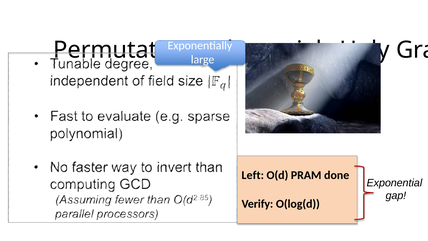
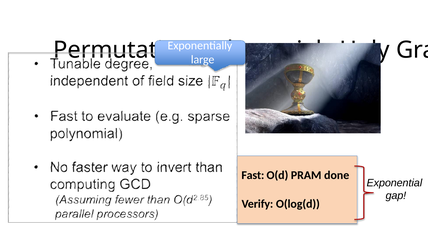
Left: Left -> Fast (253, 175)
